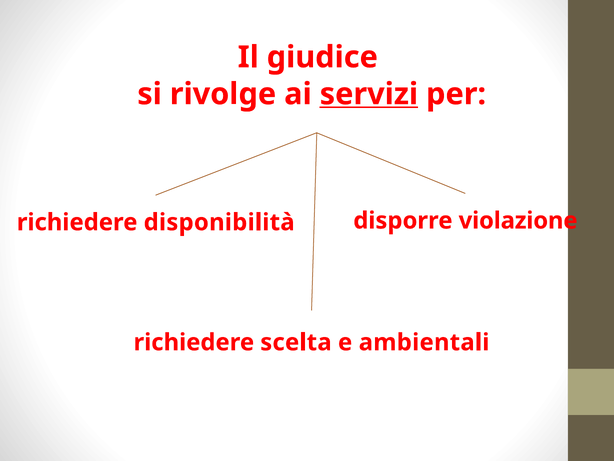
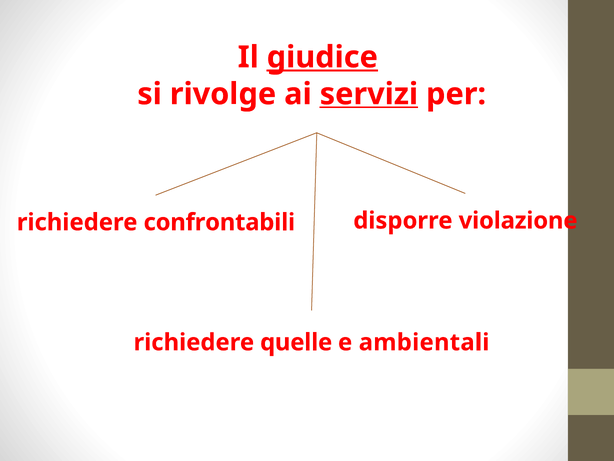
giudice underline: none -> present (322, 57)
disponibilità: disponibilità -> confrontabili (219, 222)
scelta: scelta -> quelle (296, 342)
